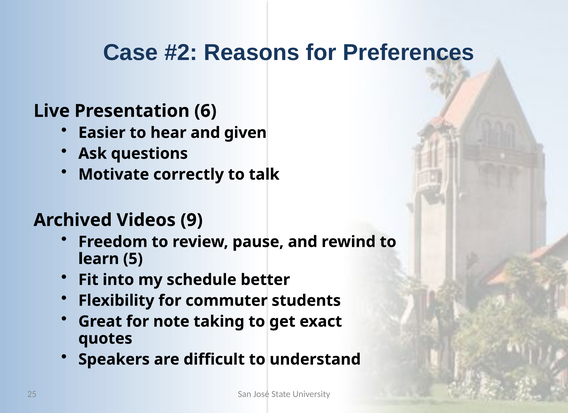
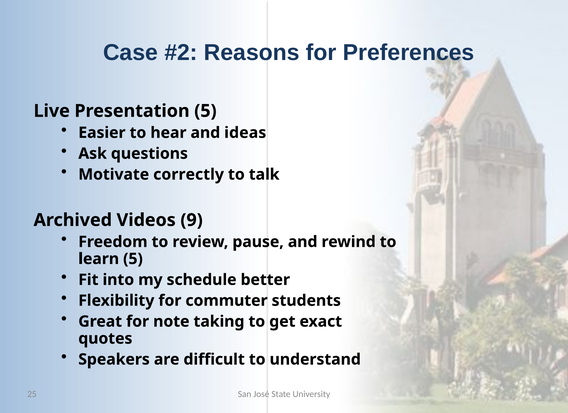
Presentation 6: 6 -> 5 (205, 111)
given: given -> ideas (245, 133)
